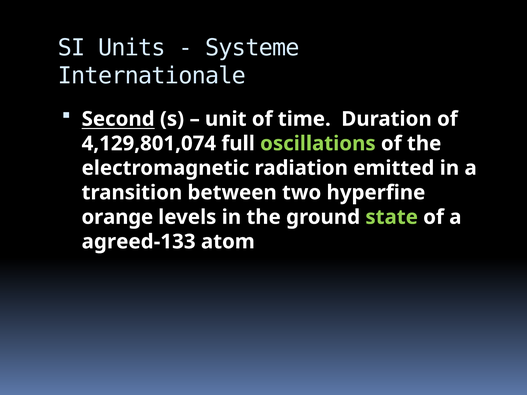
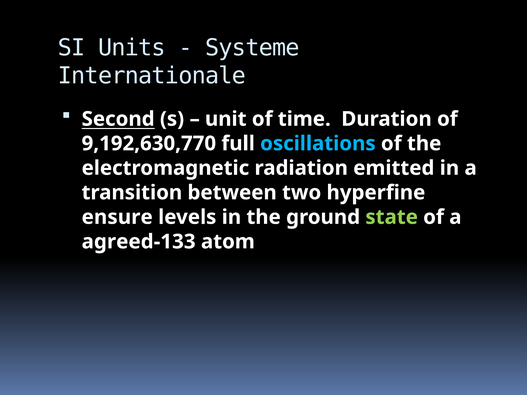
4,129,801,074: 4,129,801,074 -> 9,192,630,770 (149, 144)
oscillations colour: light green -> light blue (318, 144)
orange: orange -> ensure (117, 217)
